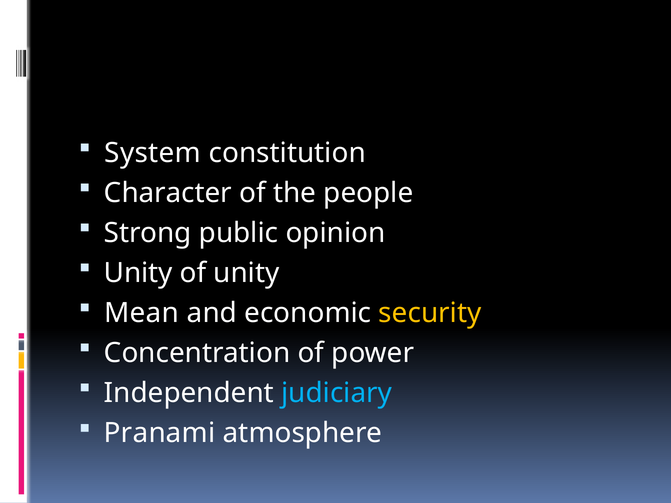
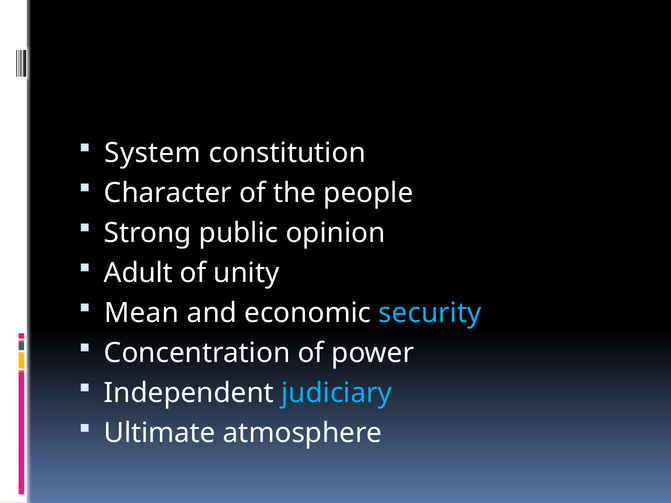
Unity: Unity -> Adult (138, 273)
security colour: yellow -> light blue (430, 313)
Pranami: Pranami -> Ultimate (160, 433)
